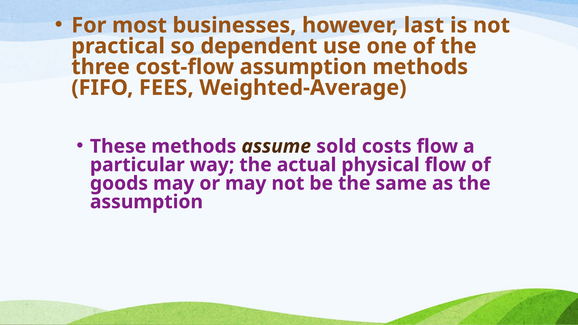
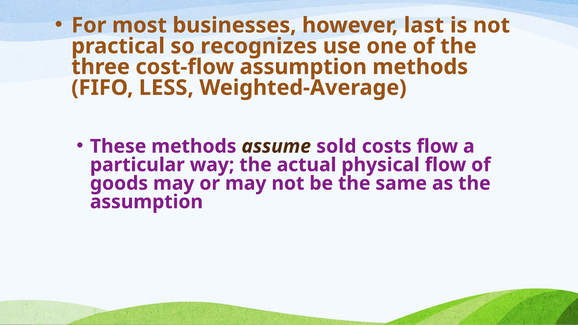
dependent: dependent -> recognizes (259, 46)
FEES: FEES -> LESS (166, 88)
